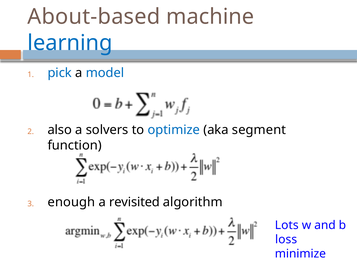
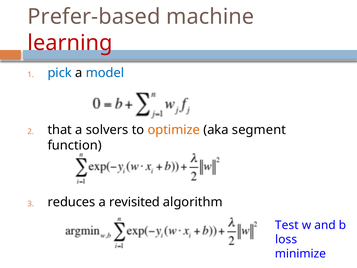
About-based: About-based -> Prefer-based (94, 17)
learning colour: blue -> red (70, 43)
also: also -> that (60, 130)
optimize colour: blue -> orange (174, 130)
enough: enough -> reduces (71, 202)
Lots: Lots -> Test (287, 225)
